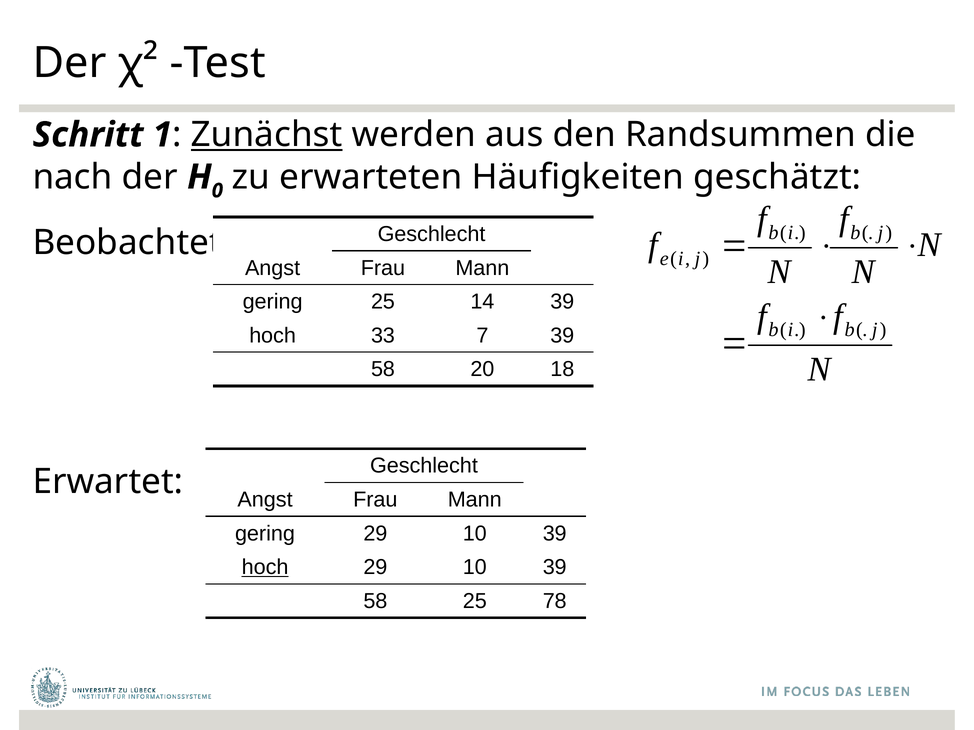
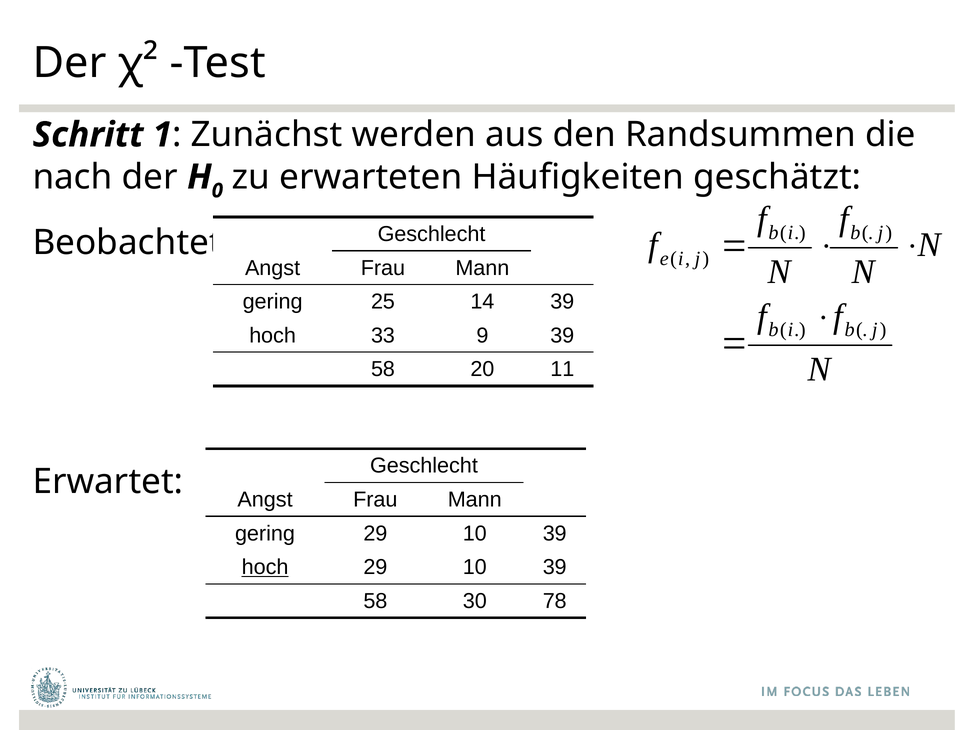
Zunächst underline: present -> none (267, 135)
7: 7 -> 9 (482, 336)
18: 18 -> 11 (562, 370)
58 25: 25 -> 30 (475, 601)
